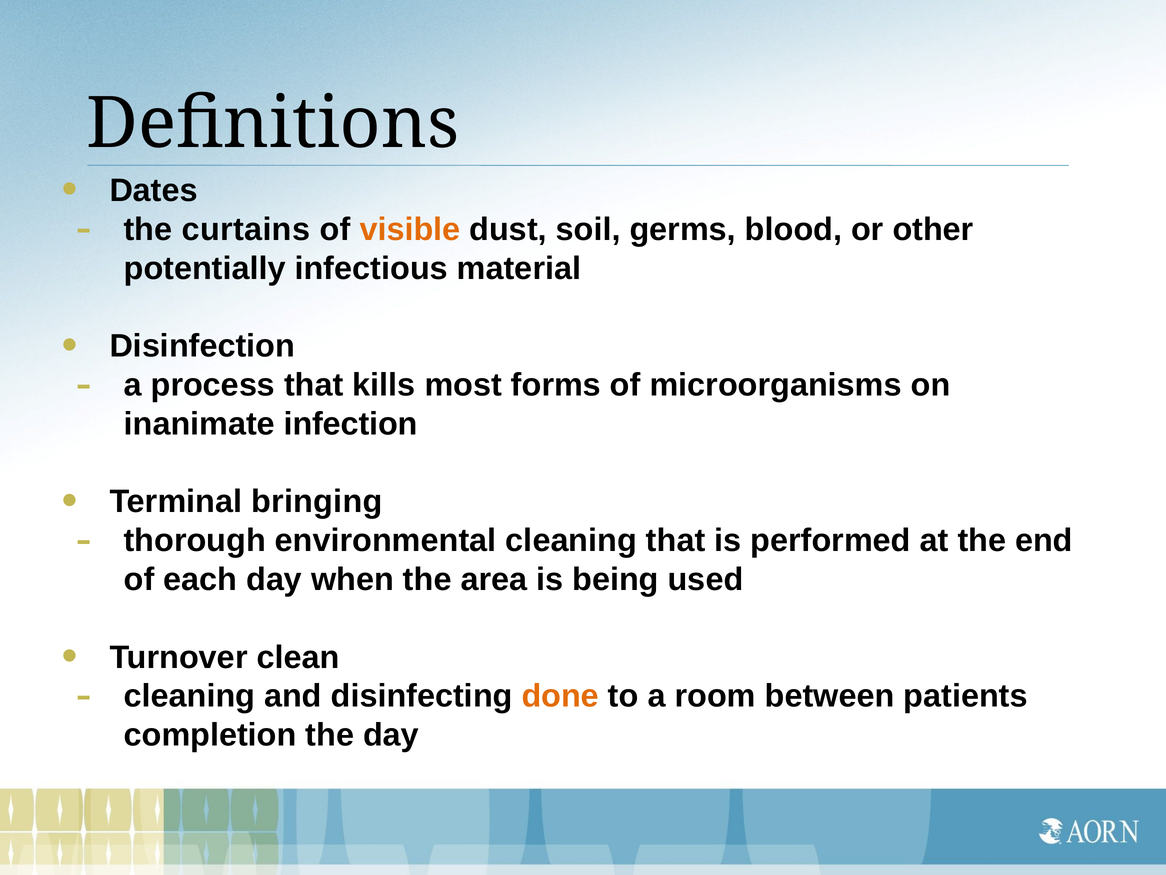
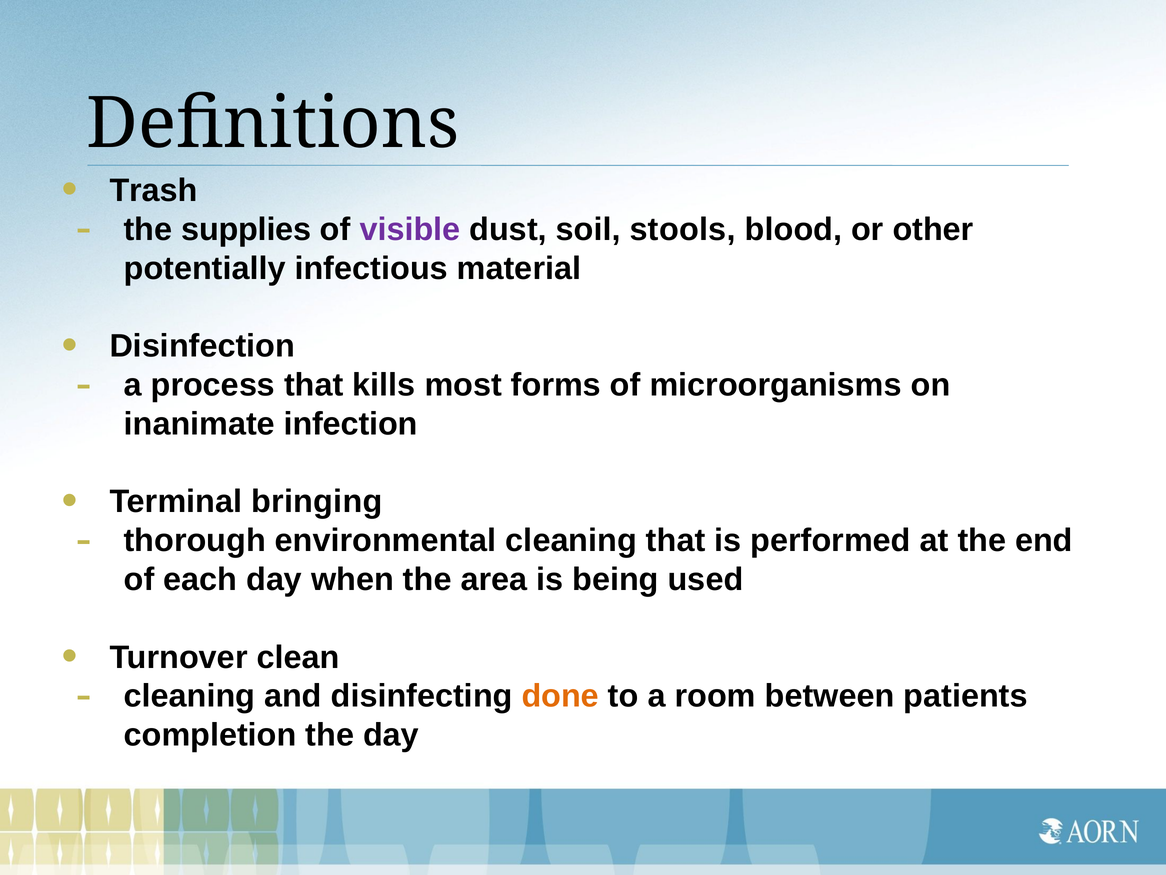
Dates: Dates -> Trash (154, 190)
curtains: curtains -> supplies (246, 229)
visible colour: orange -> purple (410, 229)
germs: germs -> stools (683, 229)
